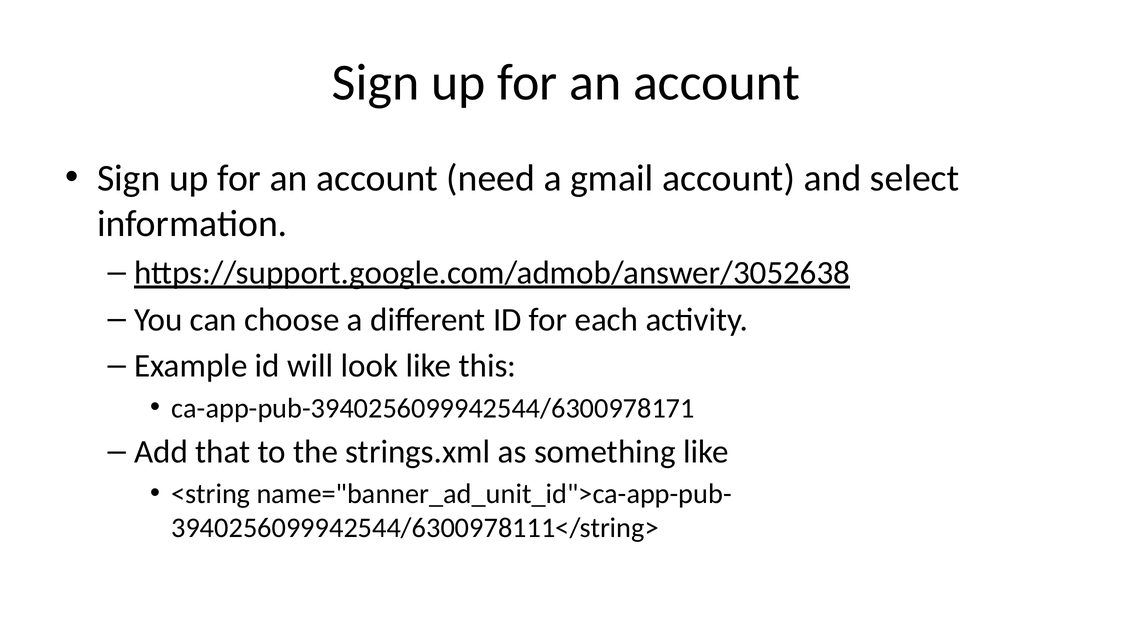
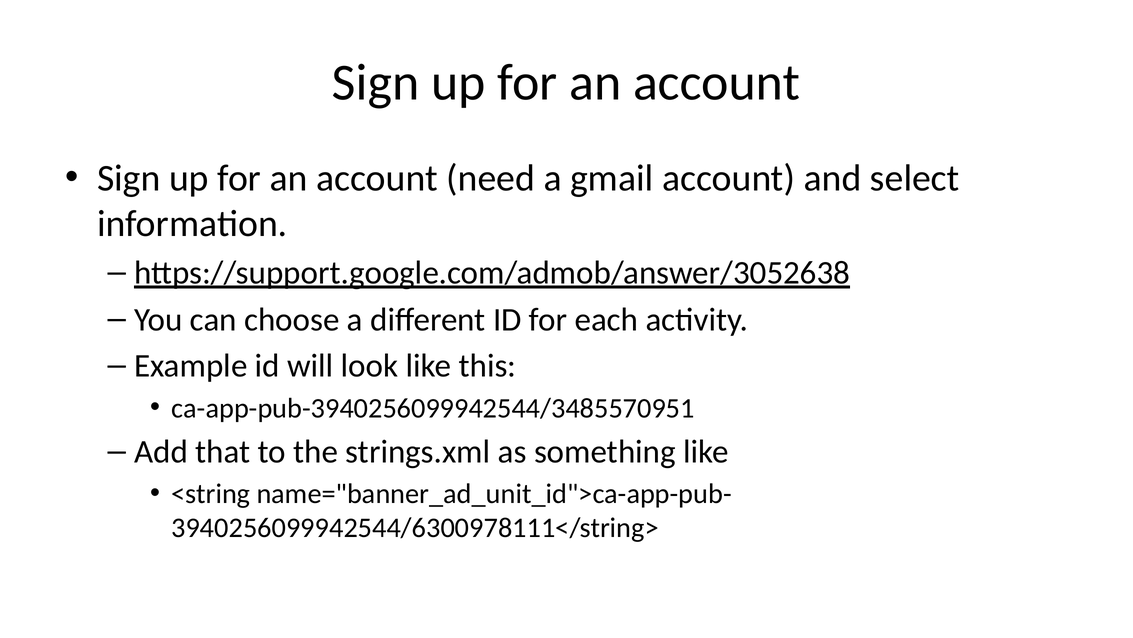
ca-app-pub-3940256099942544/6300978171: ca-app-pub-3940256099942544/6300978171 -> ca-app-pub-3940256099942544/3485570951 (433, 408)
